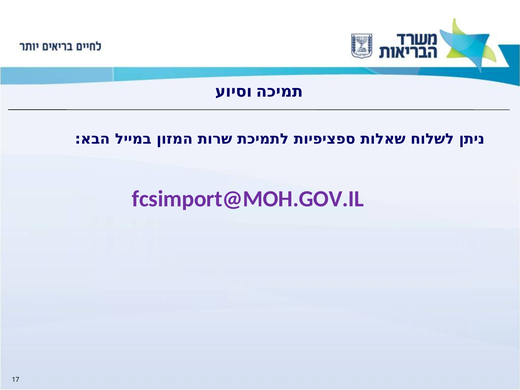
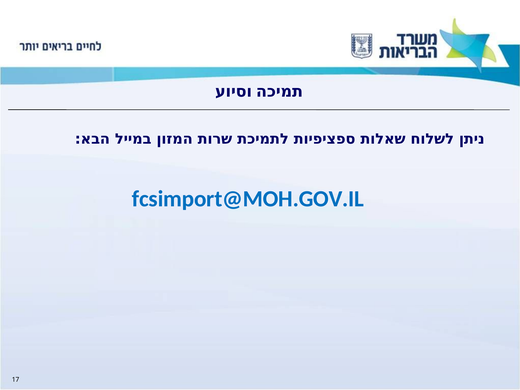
fcsimport@MOH.GOV.IL colour: purple -> blue (248, 199)
